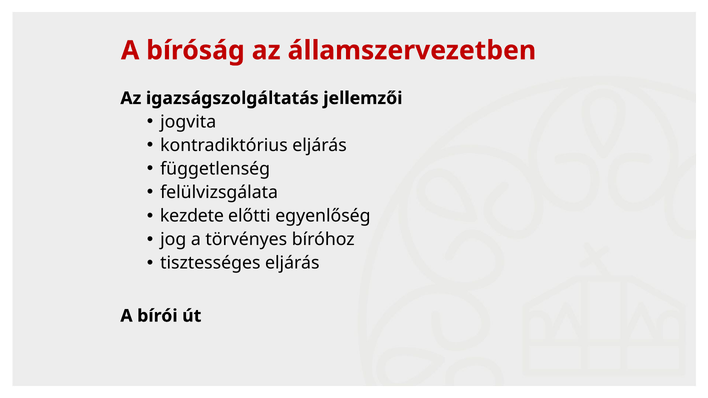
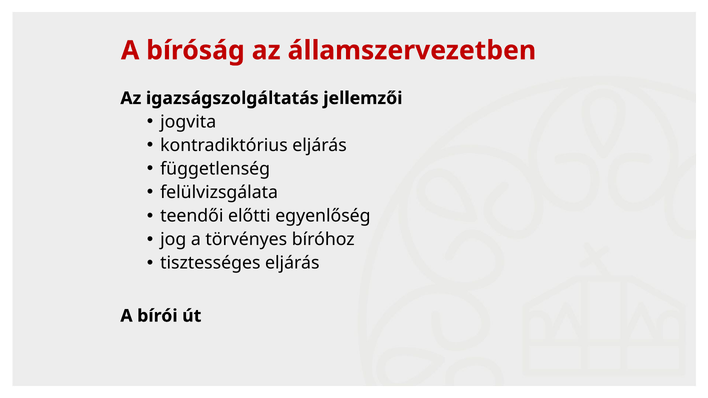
kezdete: kezdete -> teendői (192, 216)
